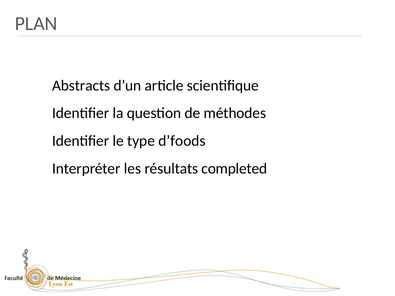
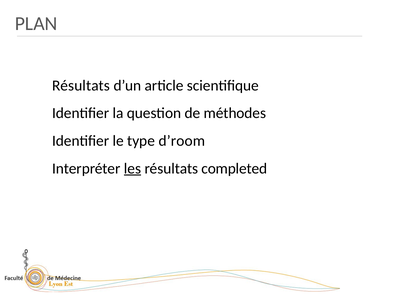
Abstracts: Abstracts -> Résultats (81, 86)
d’foods: d’foods -> d’room (182, 141)
les underline: none -> present (132, 169)
